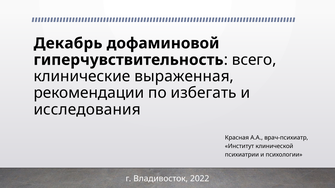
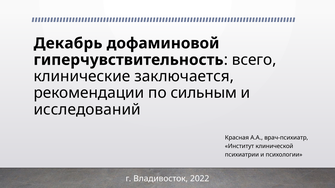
выраженная: выраженная -> заключается (184, 77)
избегать: избегать -> сильным (204, 93)
исследования: исследования -> исследований (87, 110)
